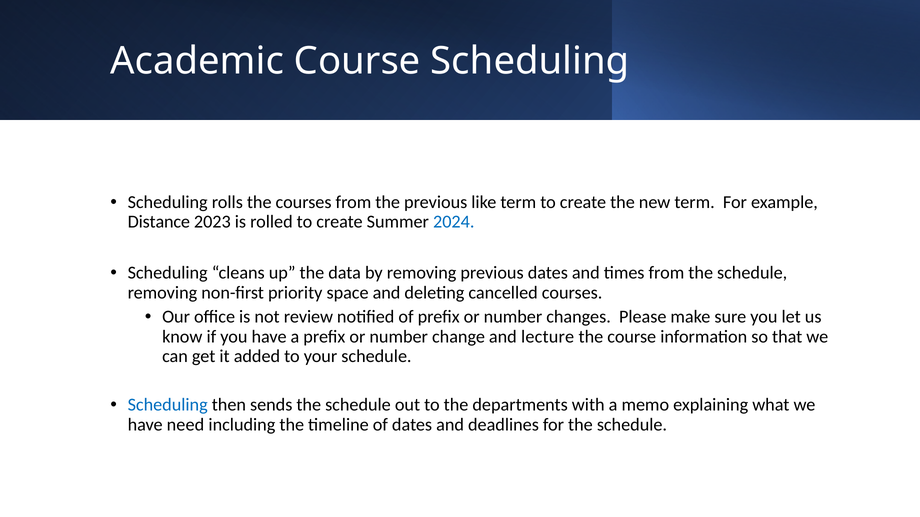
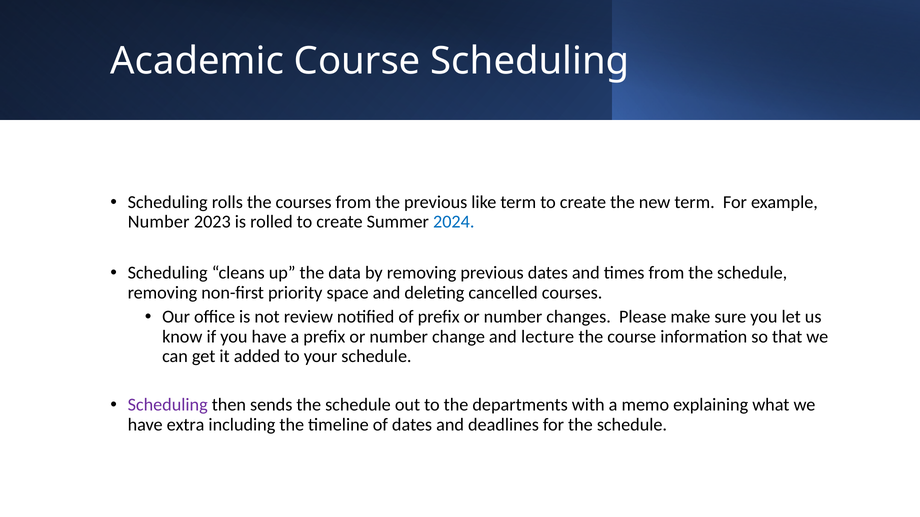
Distance: Distance -> Number (159, 222)
Scheduling colour: blue -> purple (168, 405)
need: need -> extra (186, 425)
